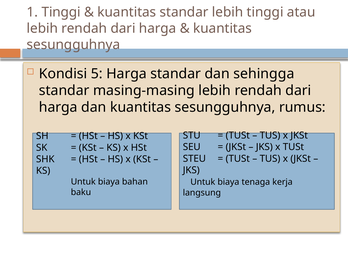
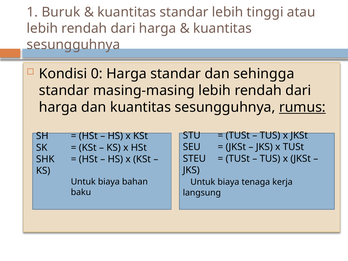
1 Tinggi: Tinggi -> Buruk (61, 12)
5: 5 -> 0 (97, 74)
rumus underline: none -> present (302, 107)
